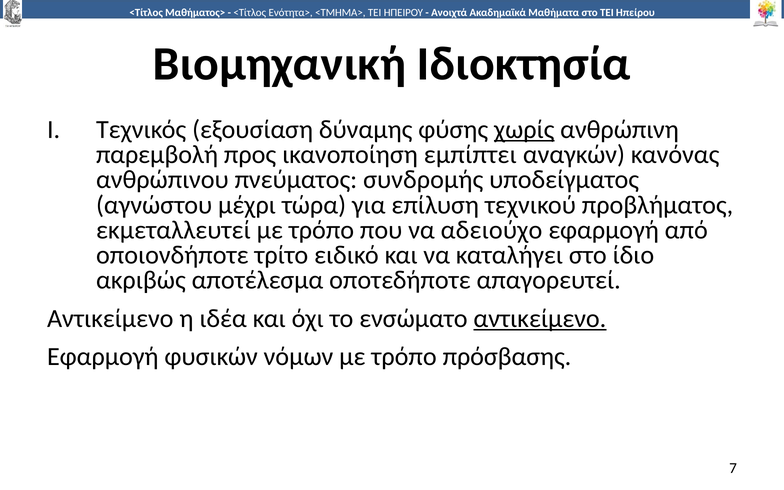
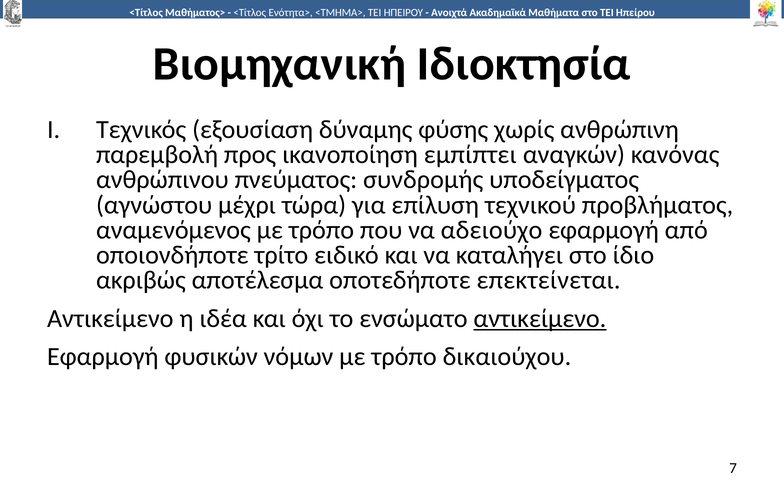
χωρίς underline: present -> none (524, 130)
εκμεταλλευτεί: εκμεταλλευτεί -> αναμενόμενος (173, 230)
απαγορευτεί: απαγορευτεί -> επεκτείνεται (549, 280)
πρόσβασης: πρόσβασης -> δικαιούχου (507, 357)
